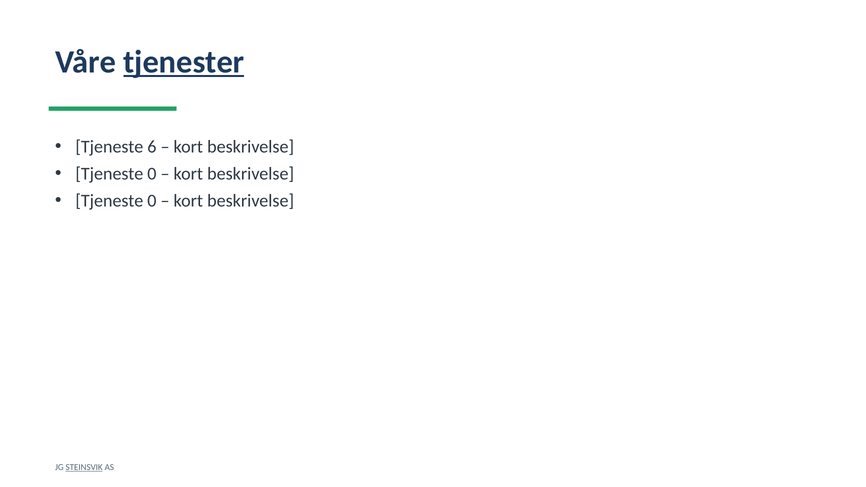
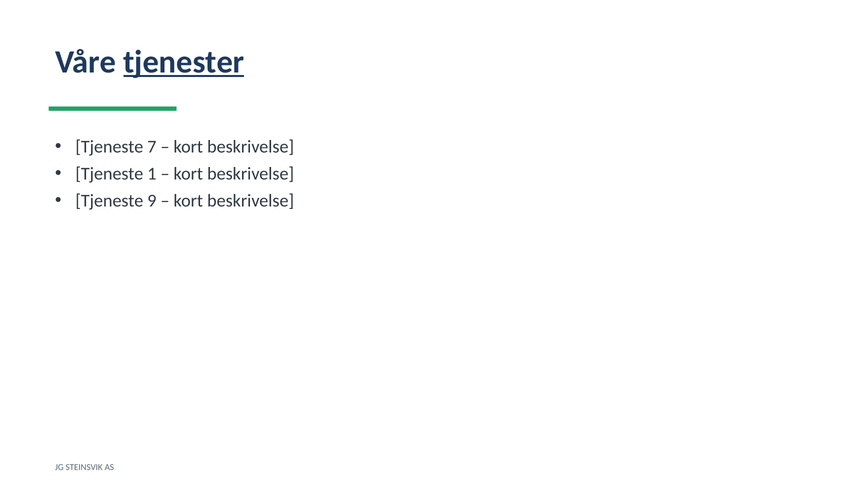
6: 6 -> 7 (152, 147)
0: 0 -> 1 (152, 174)
0: 0 -> 9 (152, 201)
STEINSVIK underline: present -> none (84, 467)
